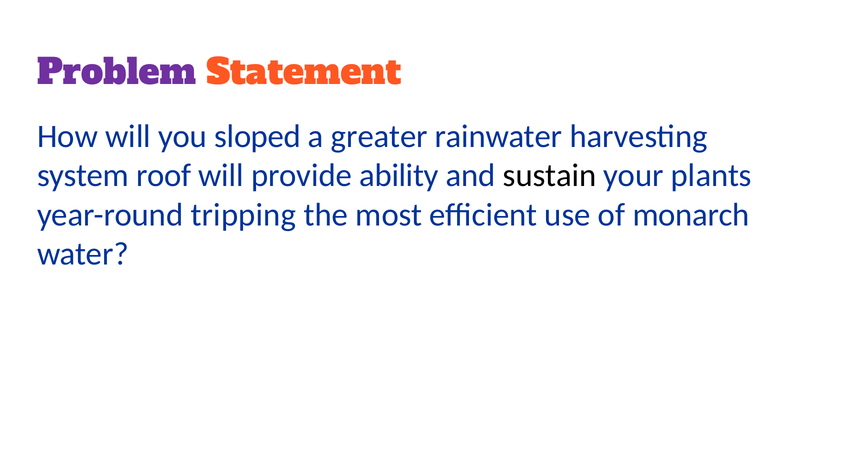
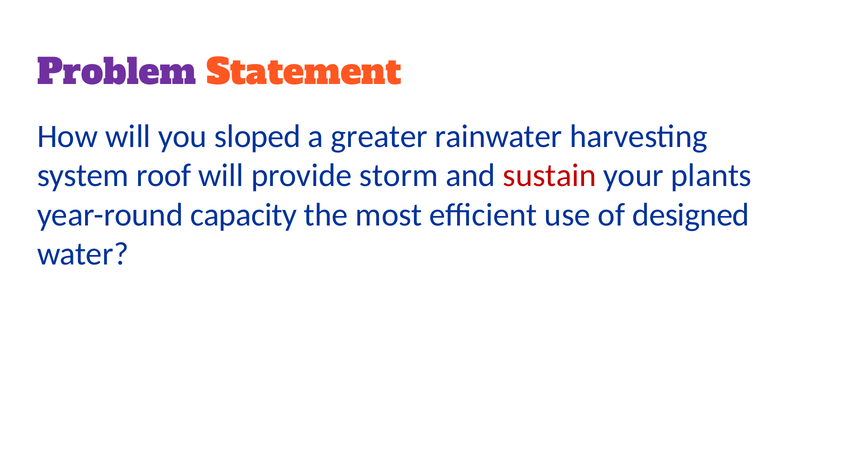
ability: ability -> storm (399, 176)
sustain colour: black -> red (550, 176)
tripping: tripping -> capacity (244, 215)
monarch: monarch -> designed (691, 215)
